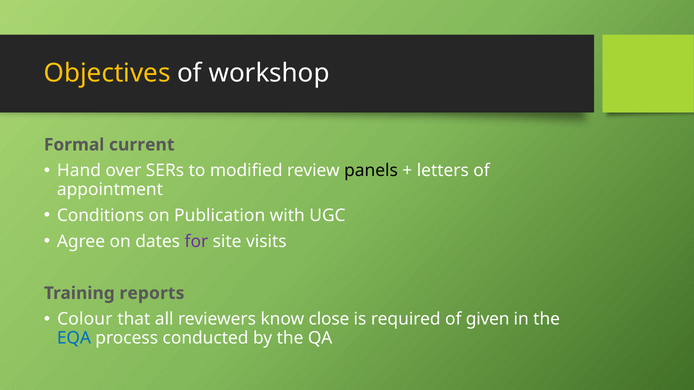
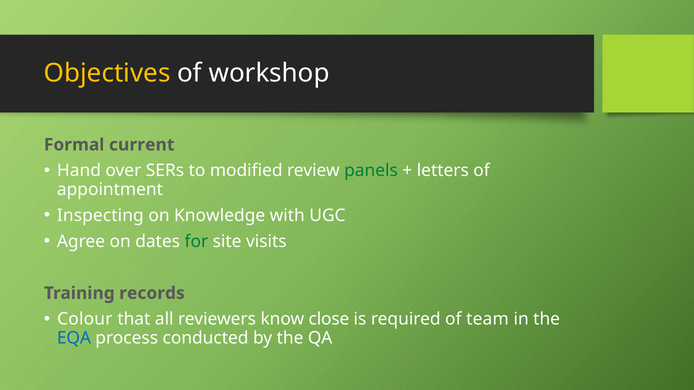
panels colour: black -> green (371, 171)
Conditions: Conditions -> Inspecting (100, 216)
Publication: Publication -> Knowledge (220, 216)
for colour: purple -> green (196, 242)
reports: reports -> records (152, 293)
given: given -> team (487, 319)
